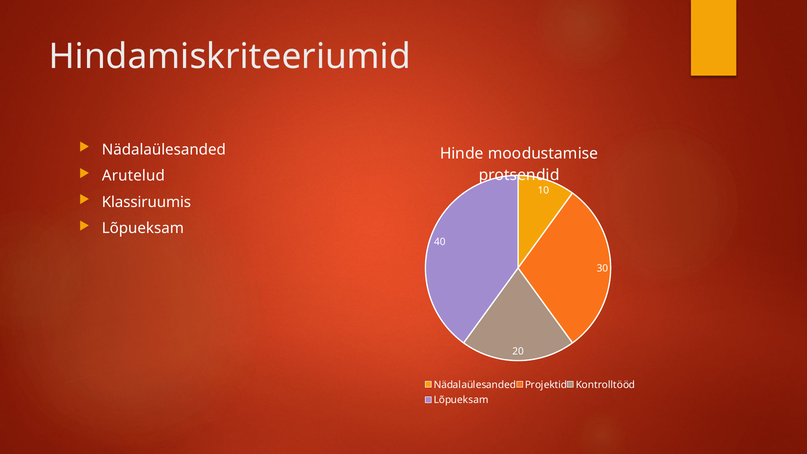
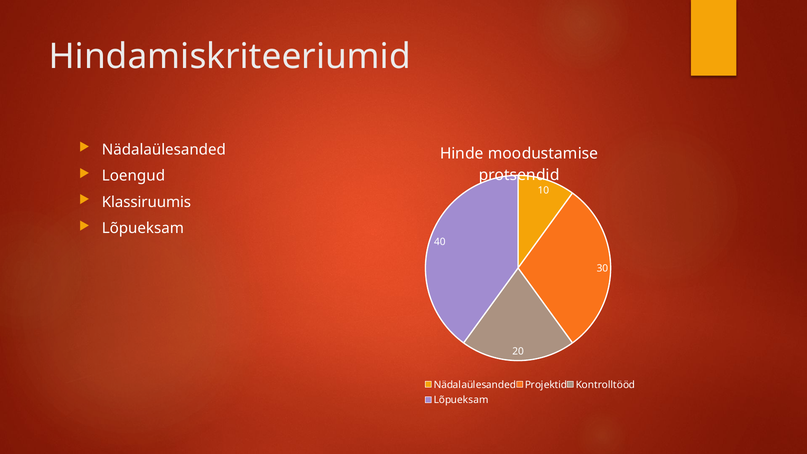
Arutelud: Arutelud -> Loengud (133, 176)
